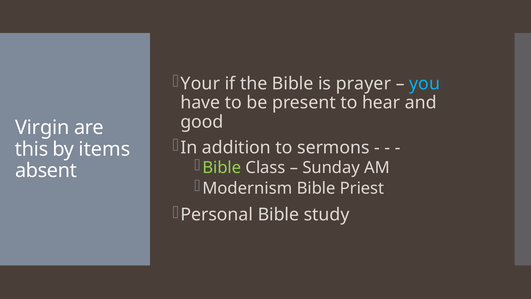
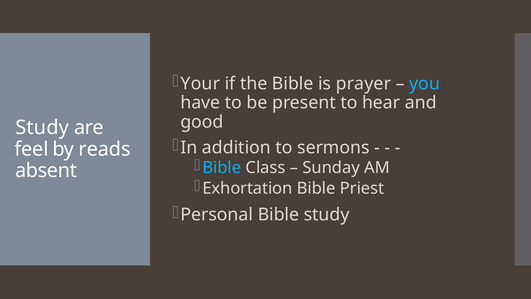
Virgin: Virgin -> Study (42, 128)
this: this -> feel (32, 149)
items: items -> reads (105, 149)
Bible colour: light green -> light blue (222, 167)
Modernism: Modernism -> Exhortation (247, 188)
